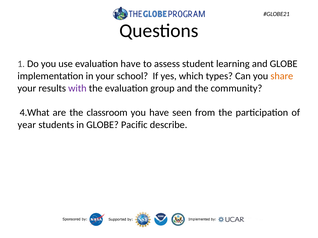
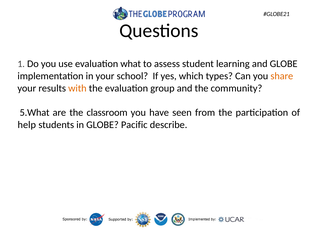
evaluation have: have -> what (131, 64)
with colour: purple -> orange (77, 88)
4.What: 4.What -> 5.What (35, 113)
year: year -> help (27, 125)
